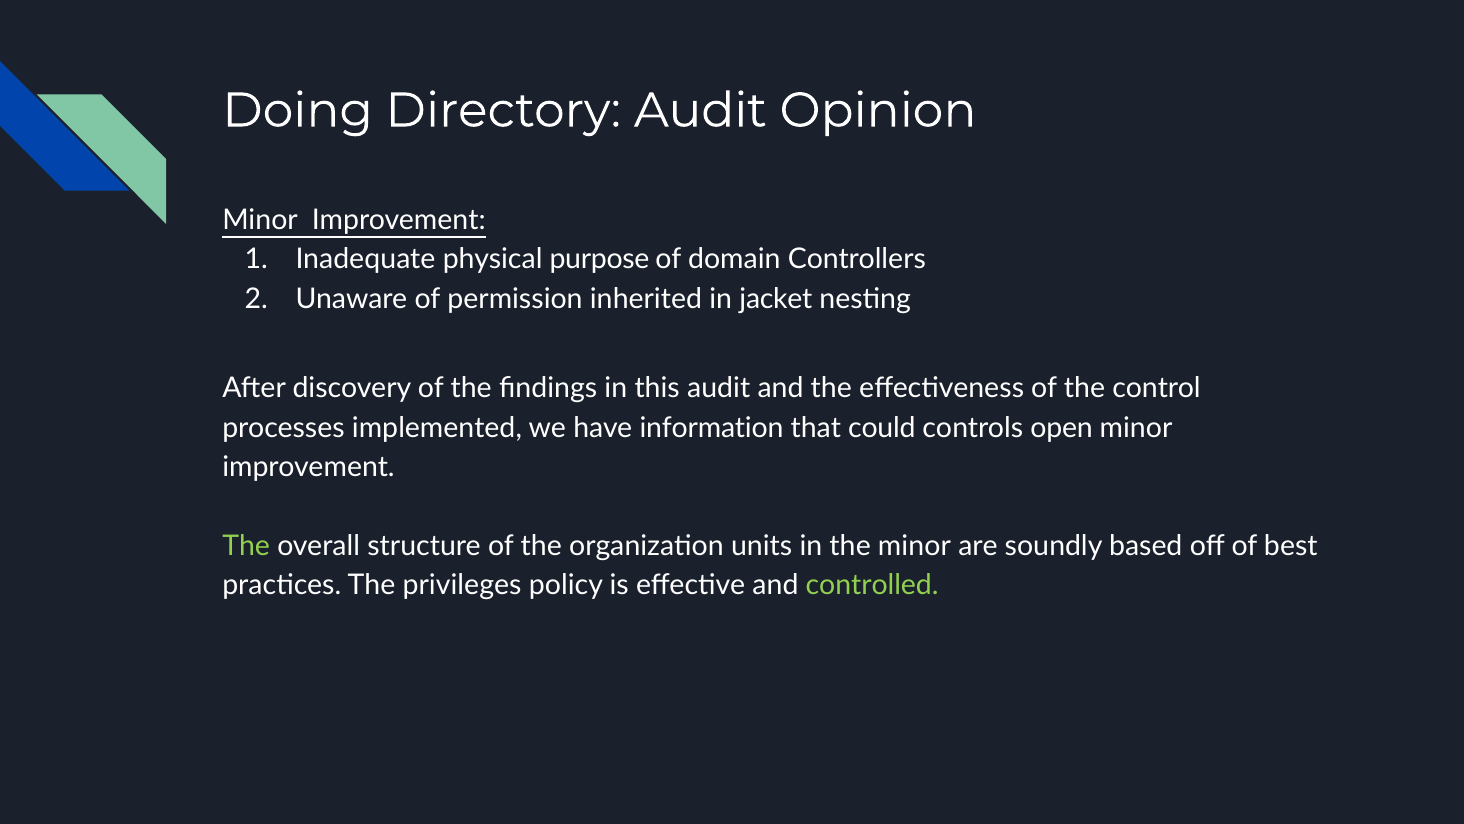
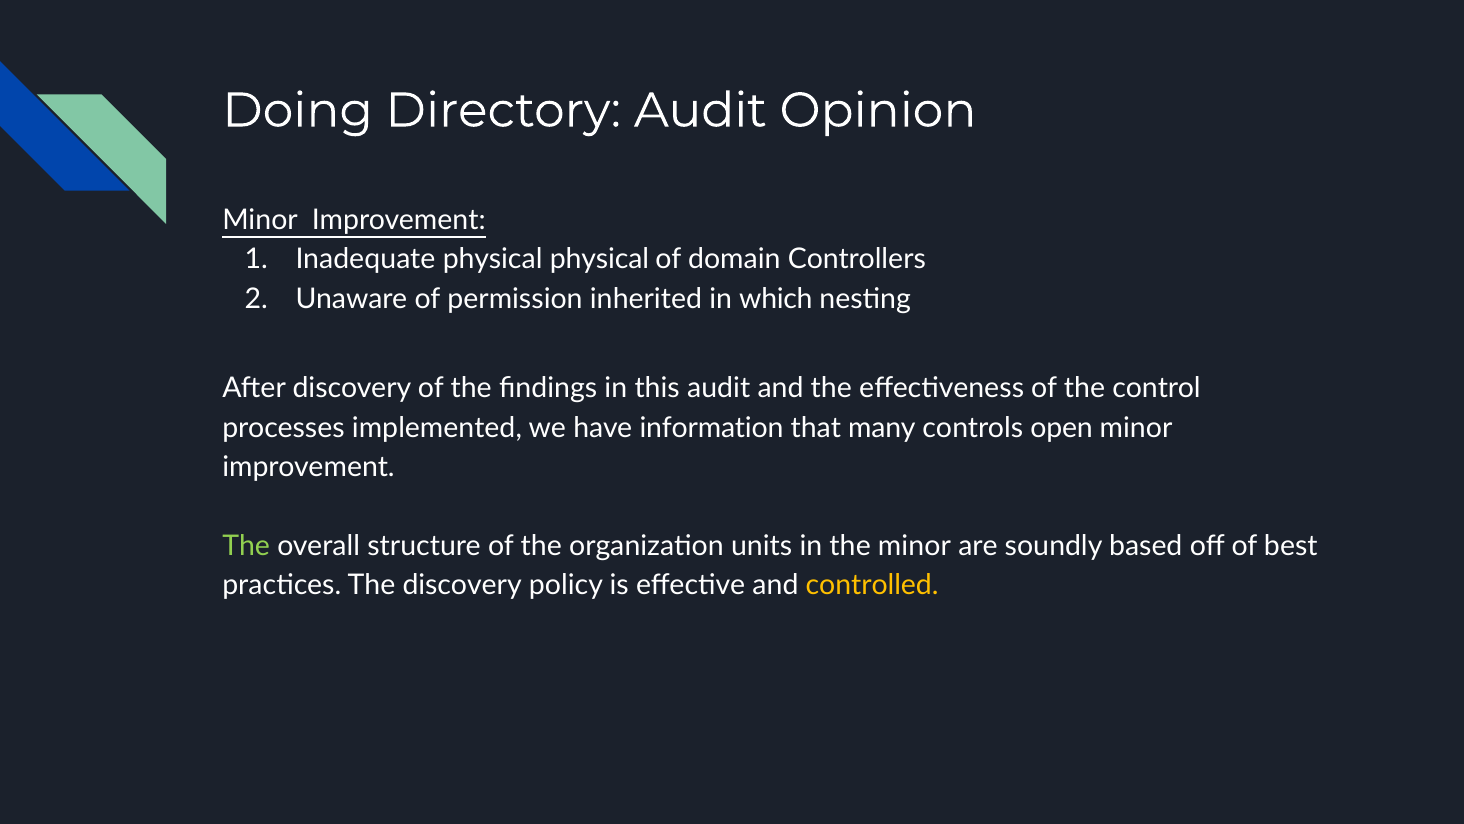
physical purpose: purpose -> physical (599, 259)
jacket: jacket -> which (776, 299)
could: could -> many (882, 428)
The privileges: privileges -> discovery (462, 585)
controlled colour: light green -> yellow (872, 585)
